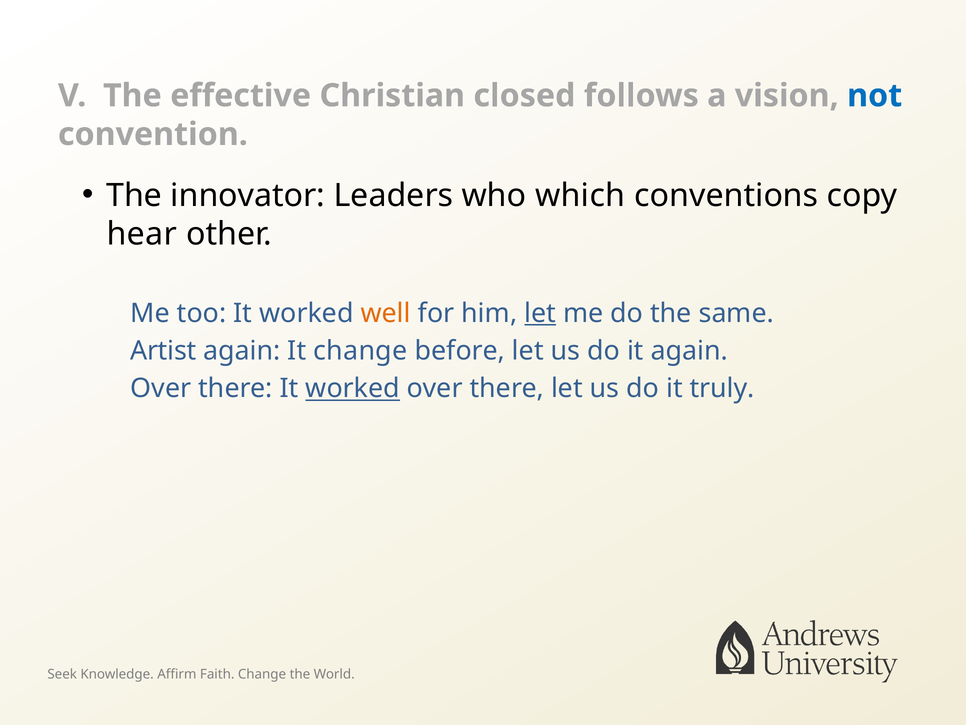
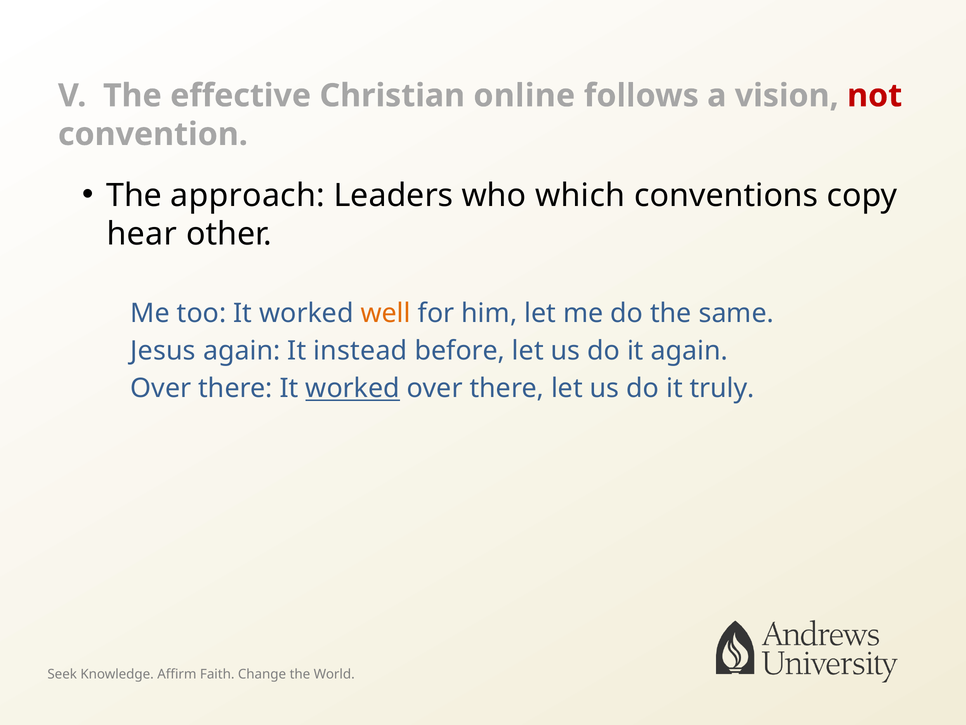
closed: closed -> online (524, 96)
not colour: blue -> red (875, 96)
innovator: innovator -> approach (248, 195)
let underline: present -> none (540, 313)
Artist: Artist -> Jesus (163, 351)
It change: change -> instead (360, 351)
